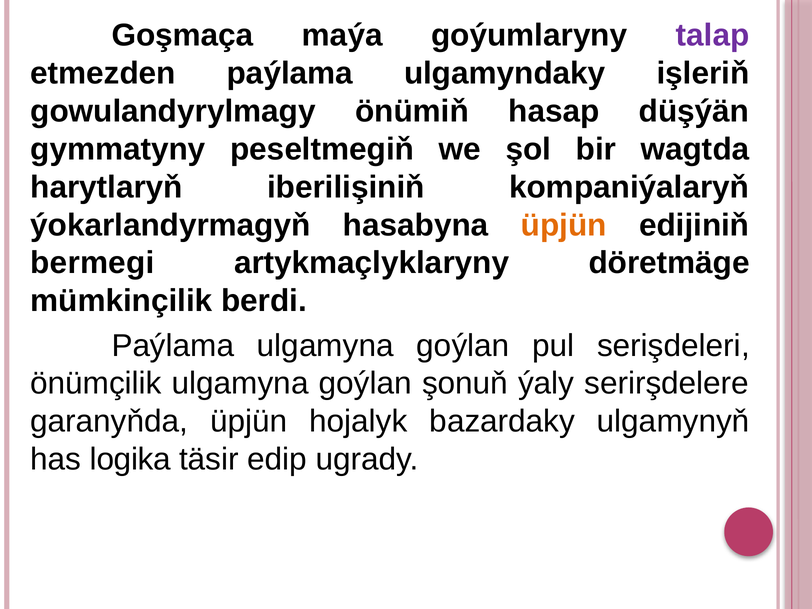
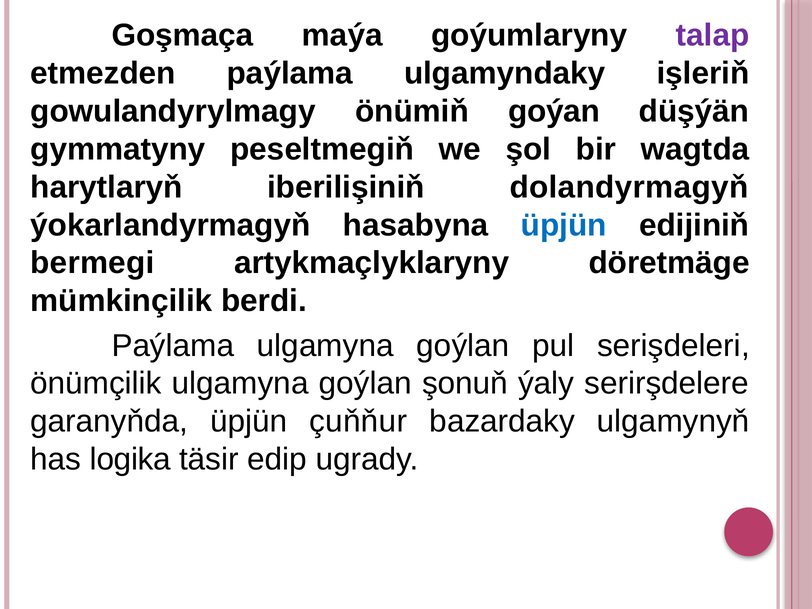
hasap: hasap -> goýan (554, 111)
kompaniýalaryň: kompaniýalaryň -> dolandyrmagyň (629, 187)
üpjün colour: orange -> blue (564, 225)
hojalyk: hojalyk -> çuňňur (358, 421)
